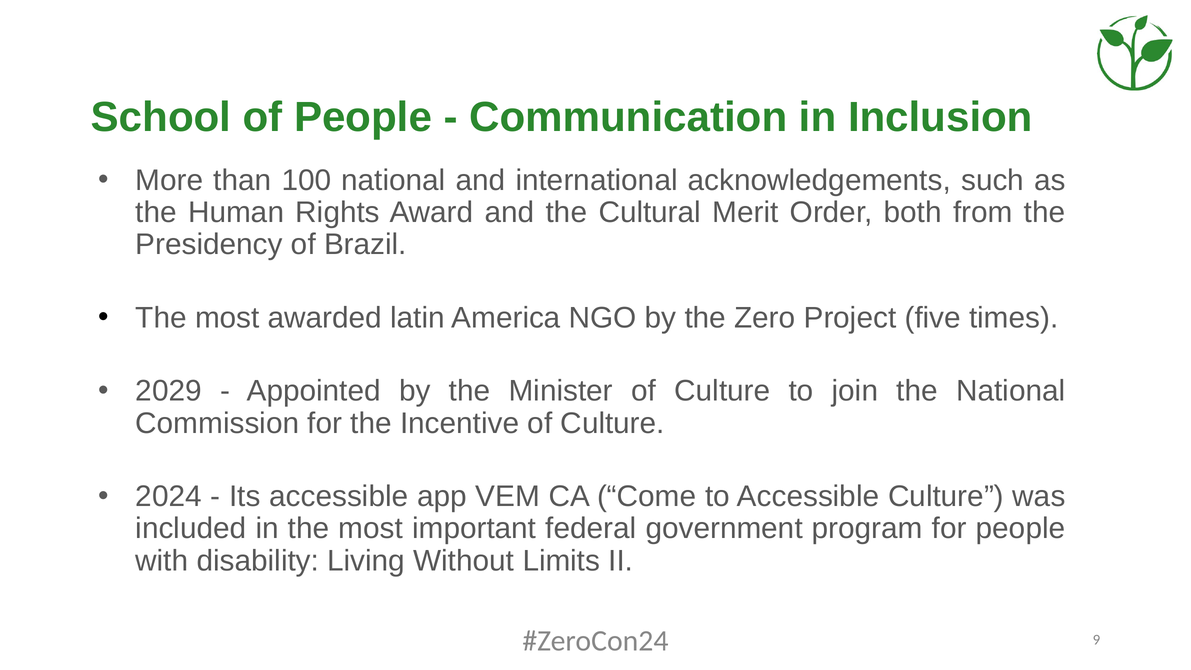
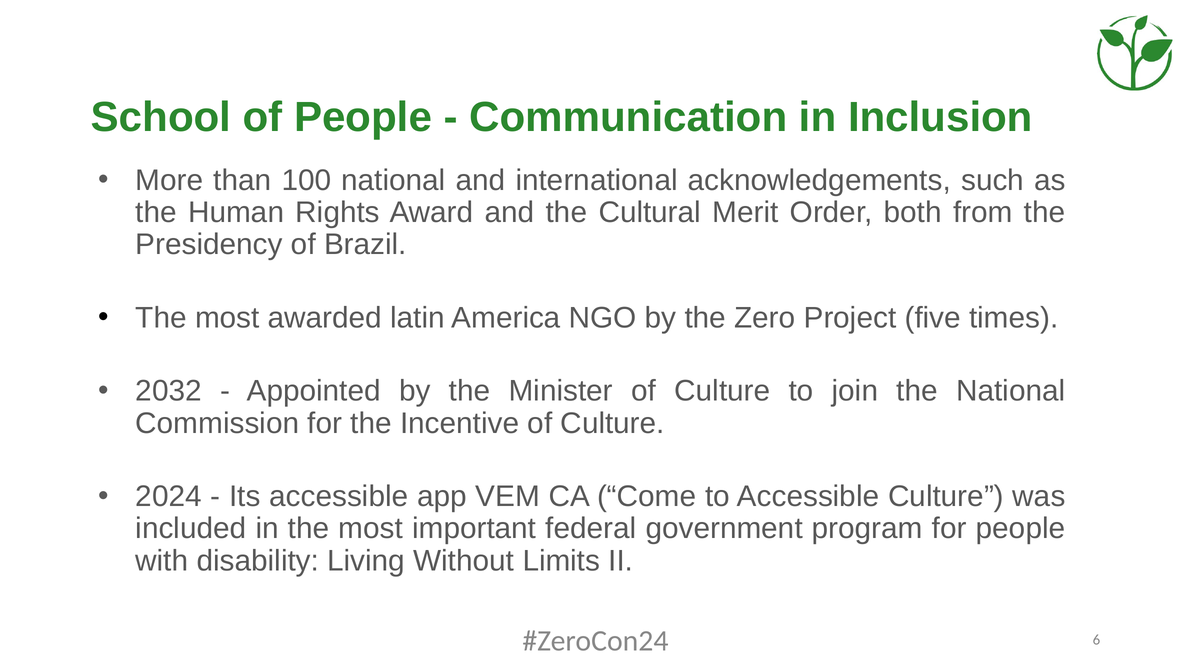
2029: 2029 -> 2032 (169, 391)
9: 9 -> 6 (1096, 640)
